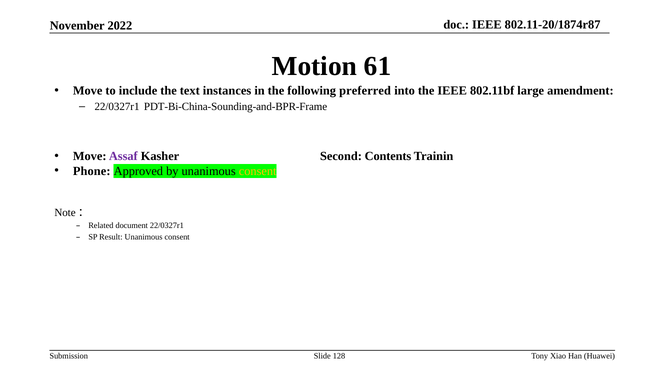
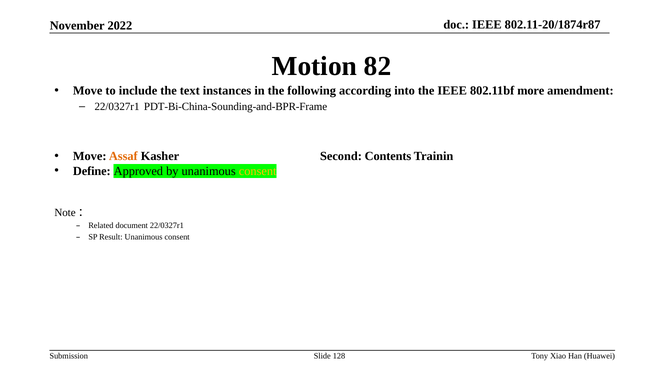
61: 61 -> 82 (378, 66)
preferred: preferred -> according (365, 91)
large: large -> more (531, 91)
Assaf colour: purple -> orange (123, 156)
Phone: Phone -> Define (92, 171)
